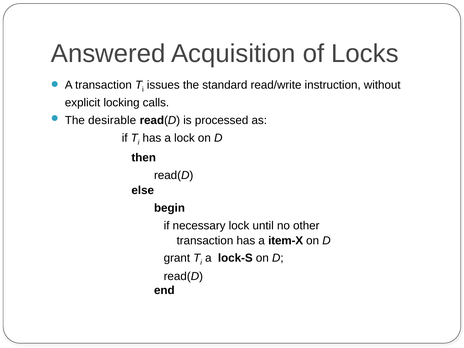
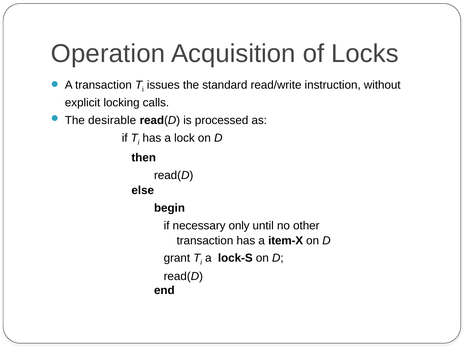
Answered: Answered -> Operation (108, 54)
necessary lock: lock -> only (239, 226)
